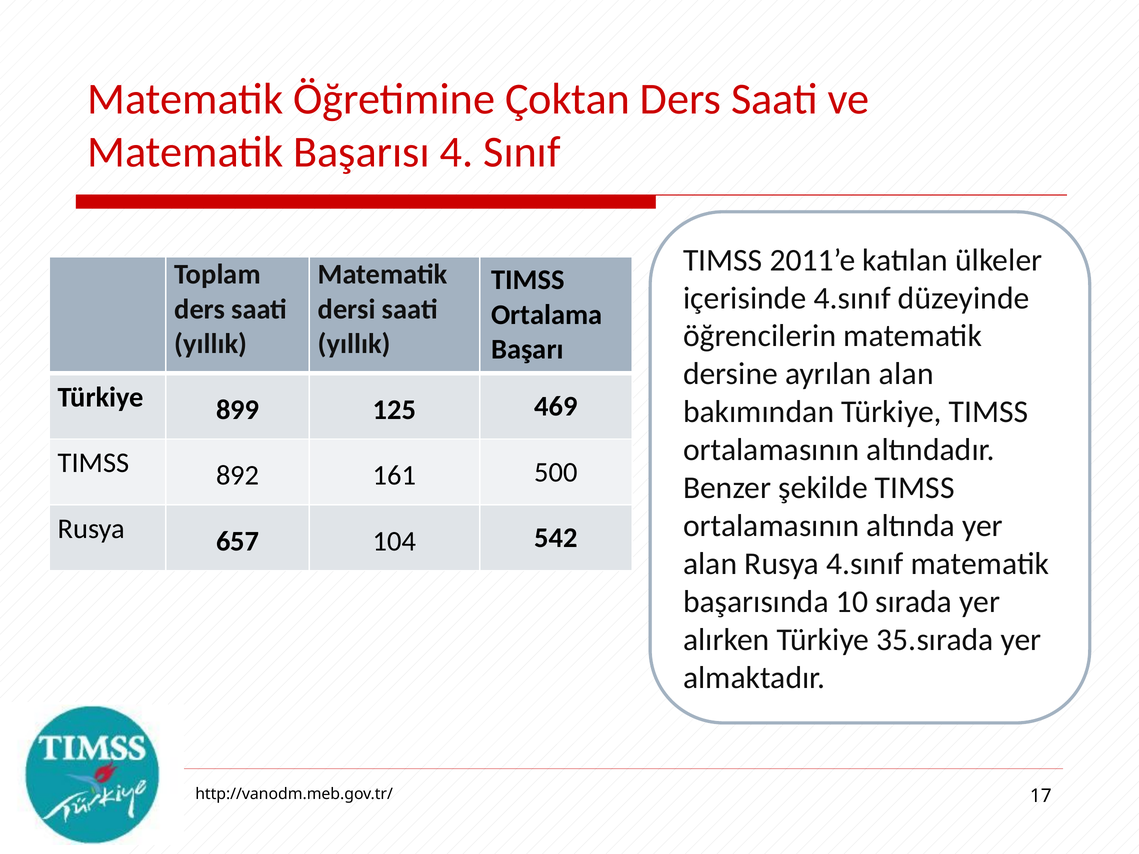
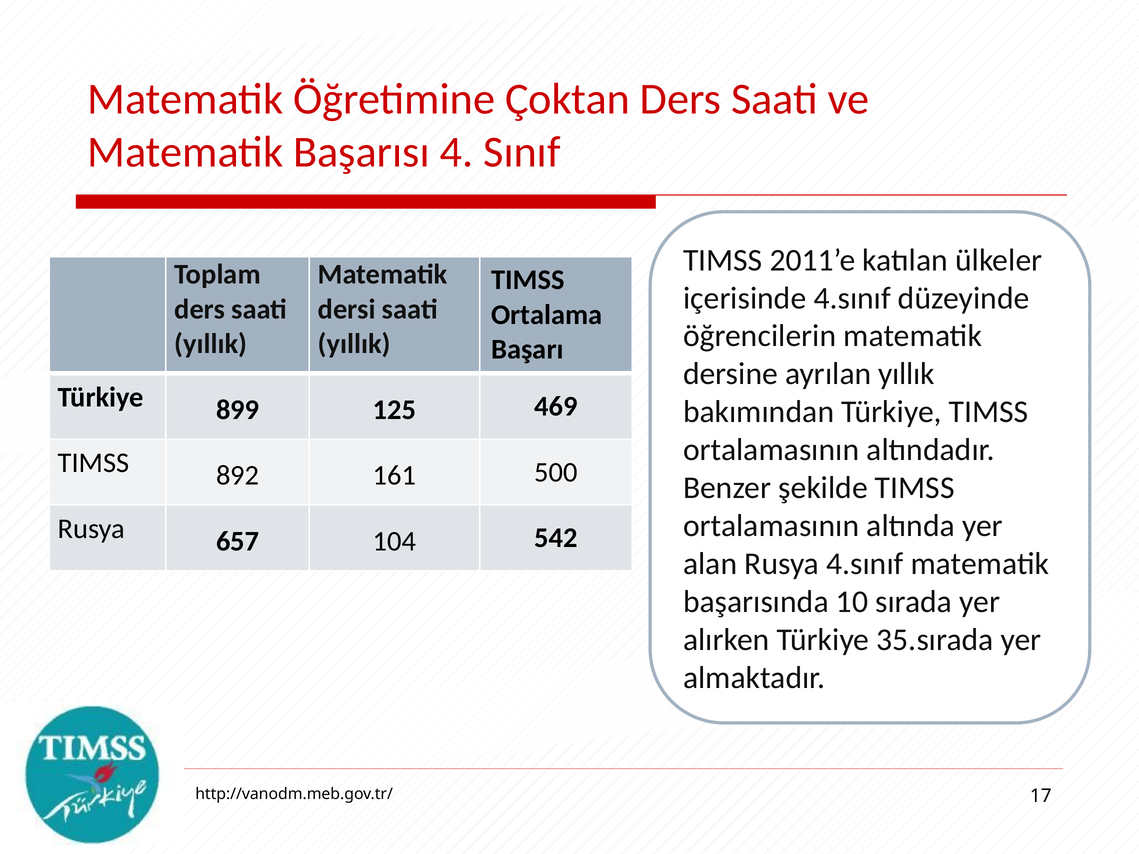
ayrılan alan: alan -> yıllık (907, 374)
